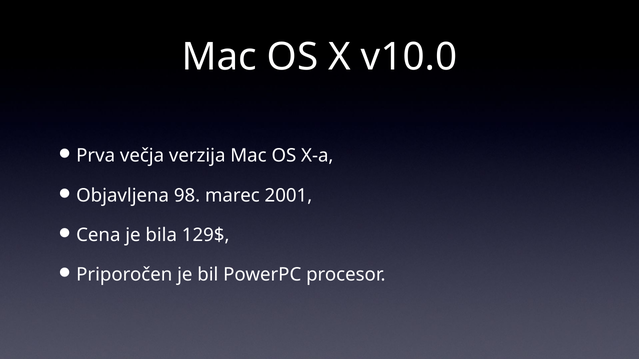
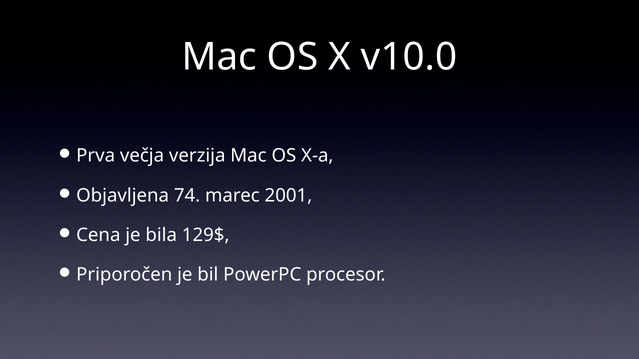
98: 98 -> 74 (187, 196)
